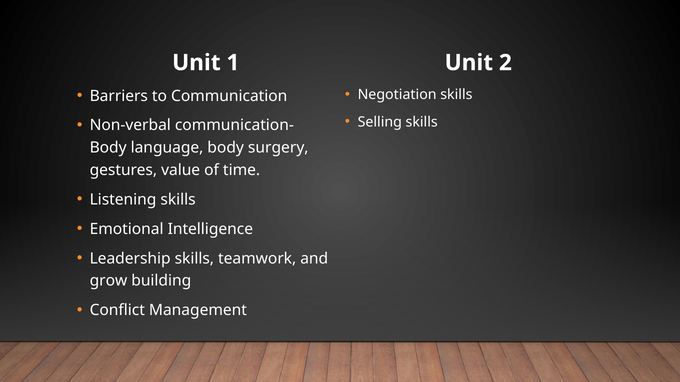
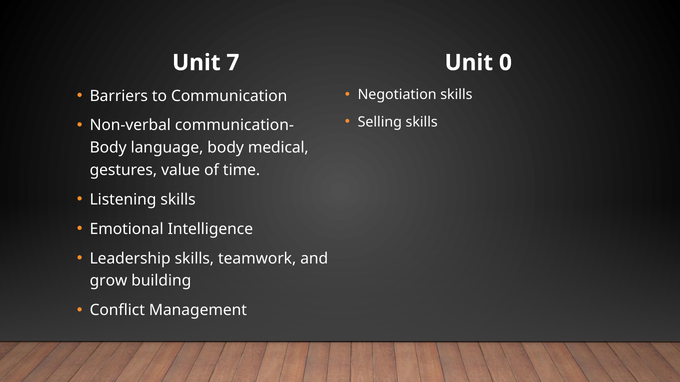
1: 1 -> 7 (233, 63)
2: 2 -> 0 (505, 63)
surgery: surgery -> medical (278, 148)
